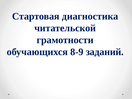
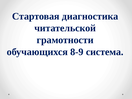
заданий: заданий -> система (105, 52)
